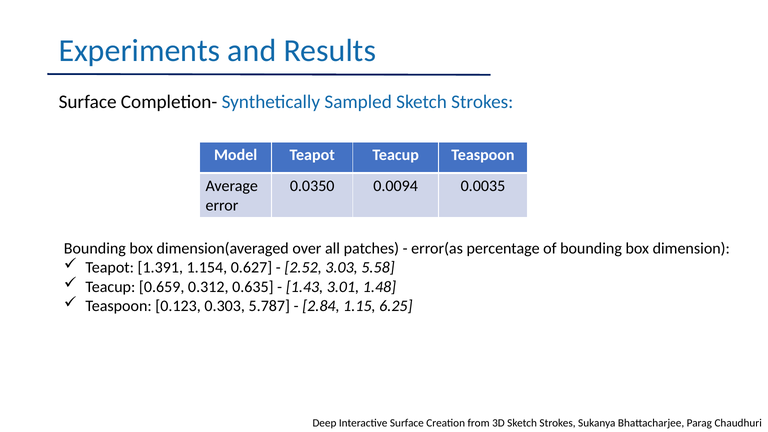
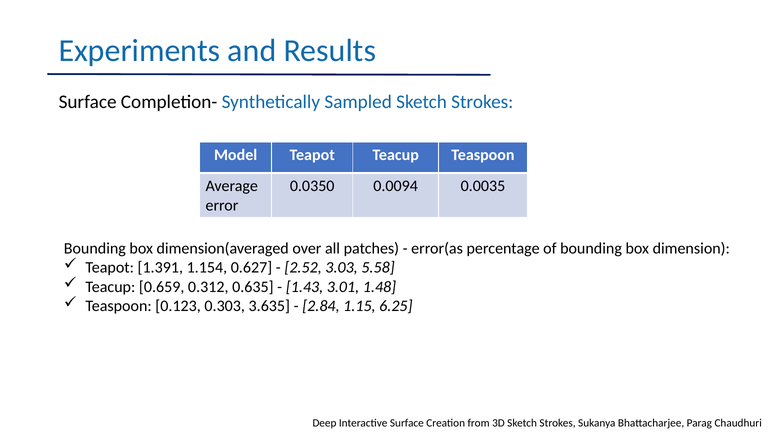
5.787: 5.787 -> 3.635 (269, 306)
